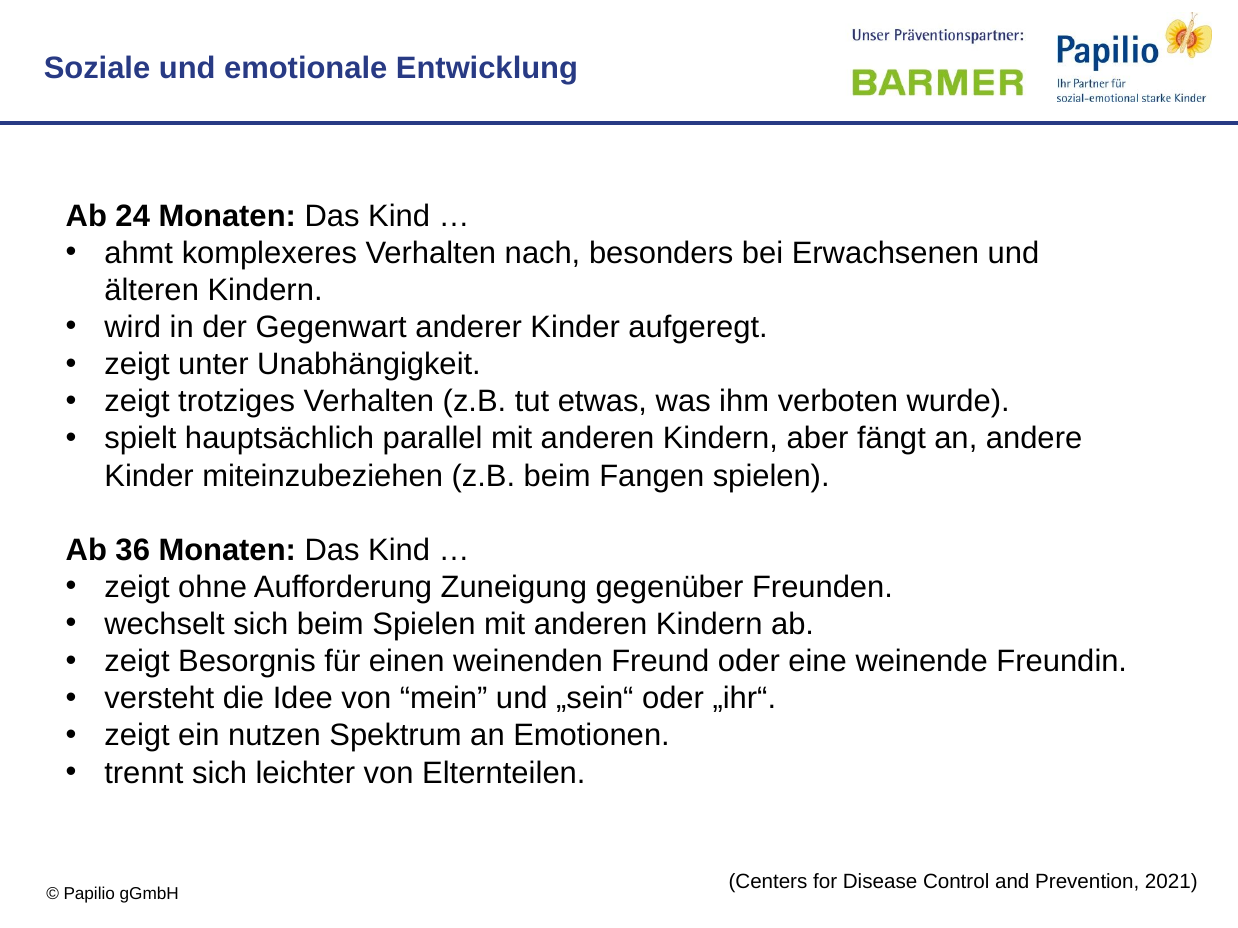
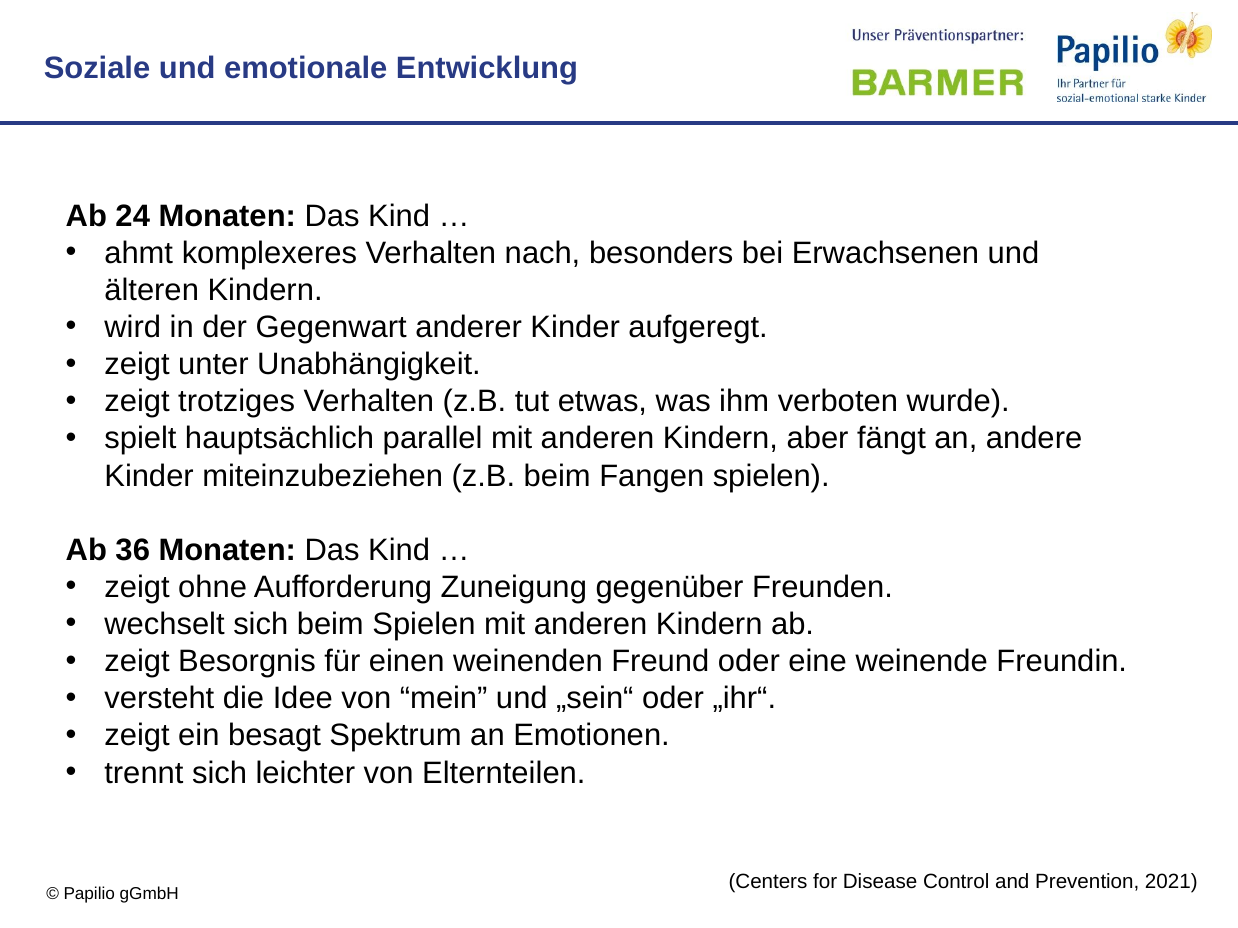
nutzen: nutzen -> besagt (274, 736)
